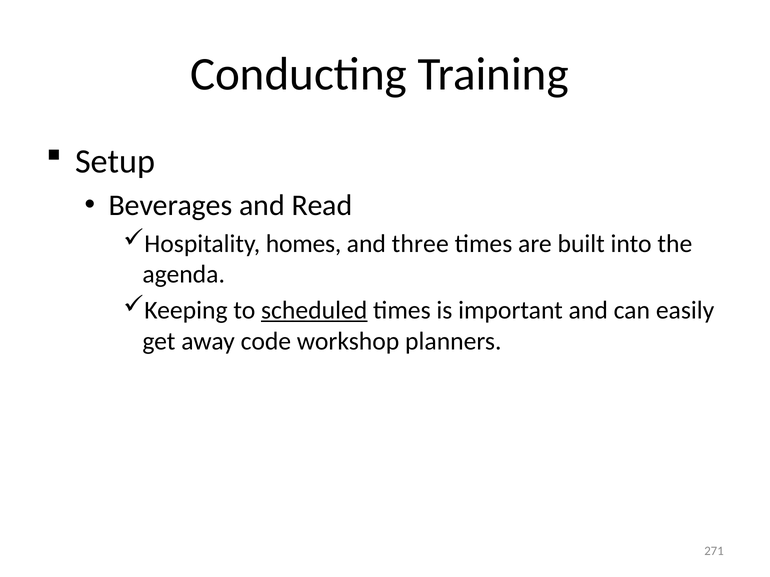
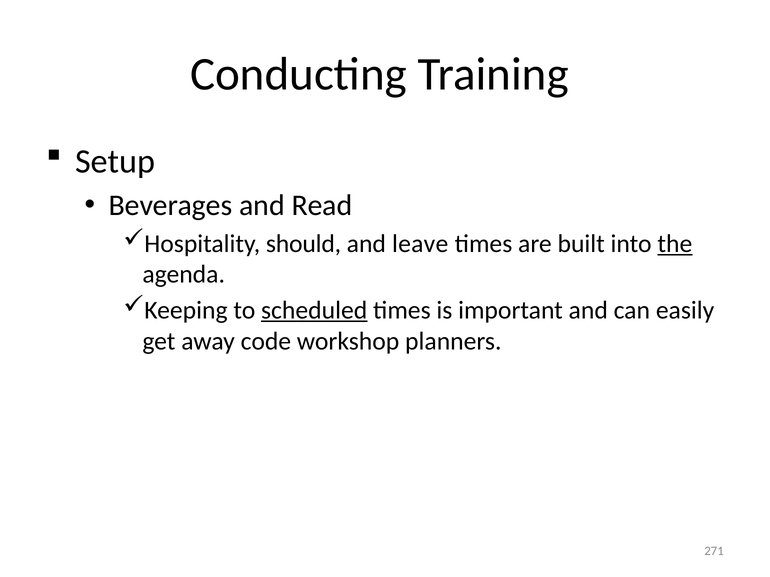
homes: homes -> should (304, 244)
three: three -> leave (420, 244)
the underline: none -> present (675, 244)
